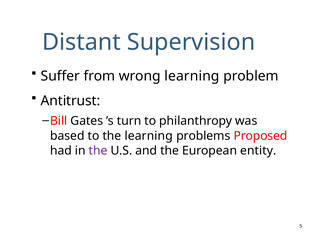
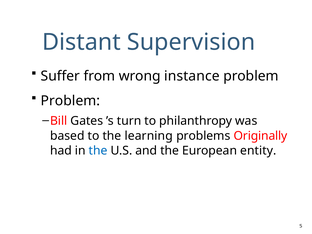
wrong learning: learning -> instance (192, 76)
Antitrust: Antitrust -> Problem (70, 101)
Proposed: Proposed -> Originally (260, 136)
the colour: purple -> blue (98, 151)
